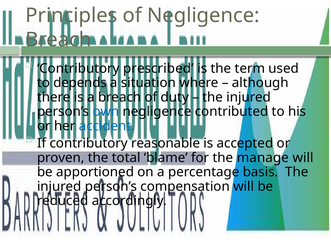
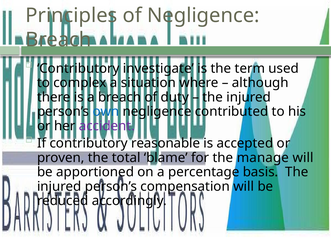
prescribed: prescribed -> investigate (158, 68)
depends: depends -> complex (80, 83)
accident colour: blue -> purple (107, 126)
